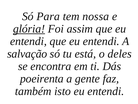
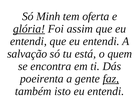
Para: Para -> Minh (48, 16)
nossa: nossa -> oferta (96, 16)
deles: deles -> quem (120, 54)
faz underline: none -> present (111, 78)
